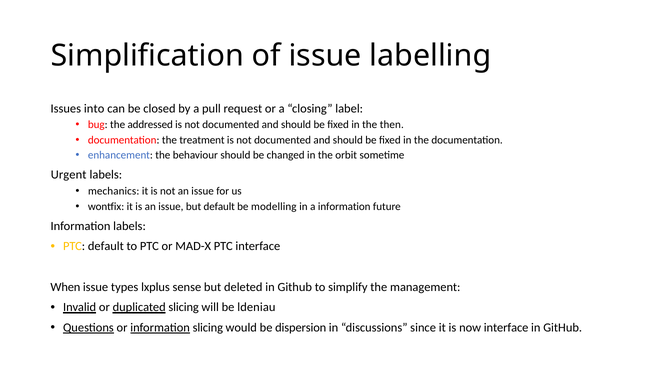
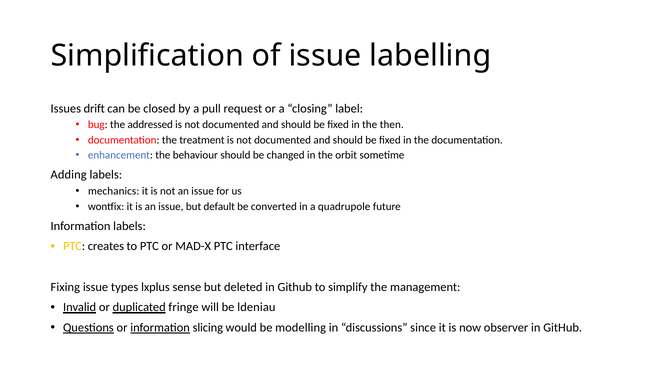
into: into -> drift (94, 109)
Urgent: Urgent -> Adding (69, 175)
modelling: modelling -> converted (274, 207)
a information: information -> quadrupole (344, 207)
PTC default: default -> creates (106, 247)
When: When -> Fixing (65, 287)
duplicated slicing: slicing -> fringe (184, 308)
dispersion: dispersion -> modelling (301, 328)
now interface: interface -> observer (506, 328)
